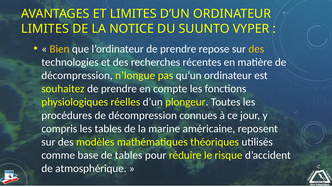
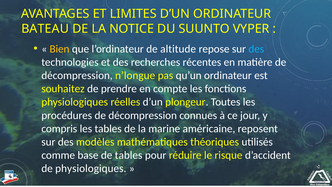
LIMITES: LIMITES -> BATEAU (45, 29)
l’ordinateur de prendre: prendre -> altitude (178, 49)
des colour: yellow -> light blue (256, 49)
de atmosphérique: atmosphérique -> physiologiques (91, 168)
